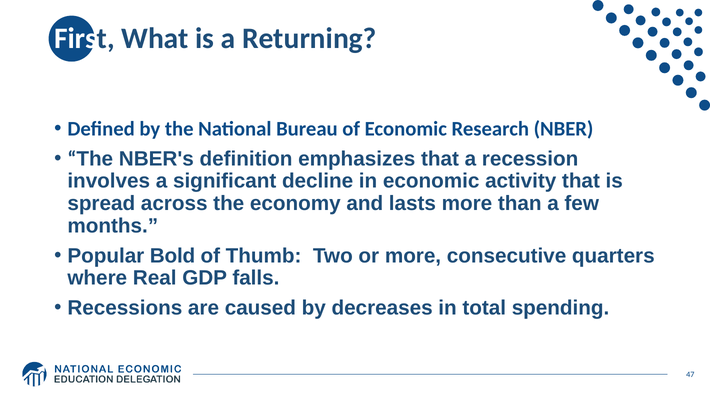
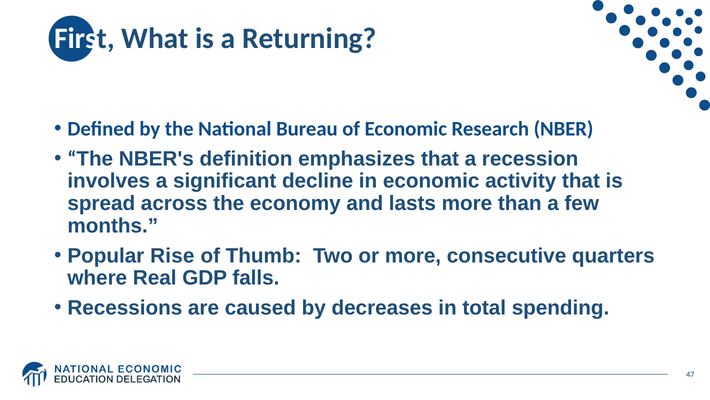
Bold: Bold -> Rise (172, 255)
